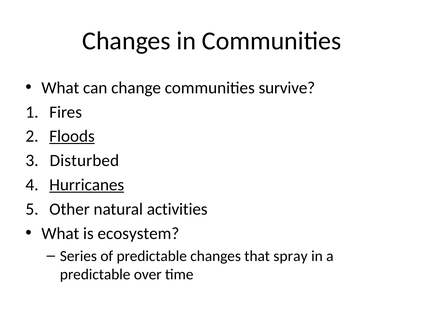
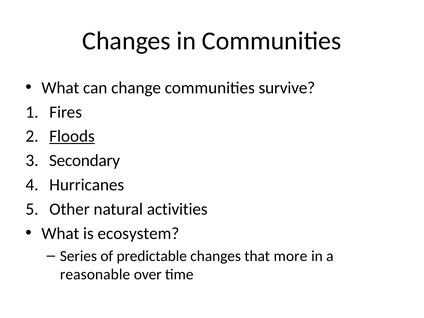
Disturbed: Disturbed -> Secondary (85, 161)
Hurricanes underline: present -> none (87, 185)
spray: spray -> more (290, 256)
predictable: predictable -> reasonable (95, 274)
